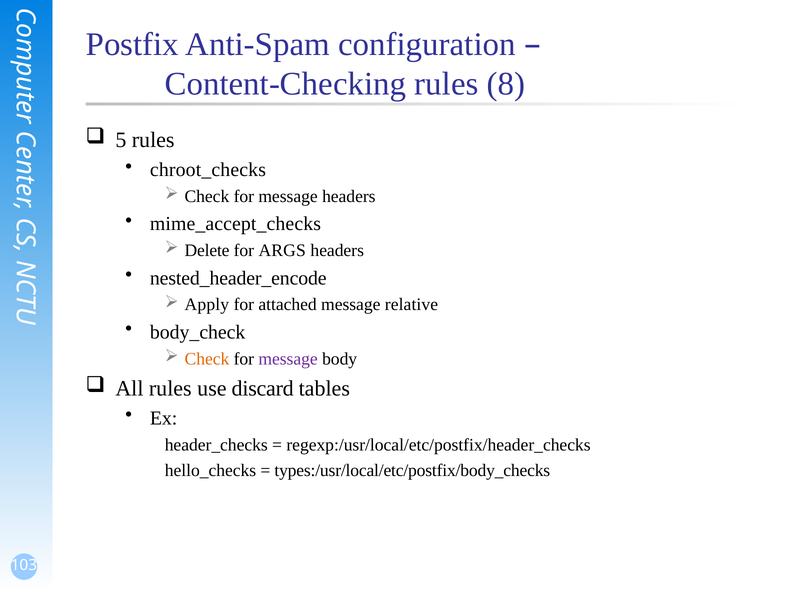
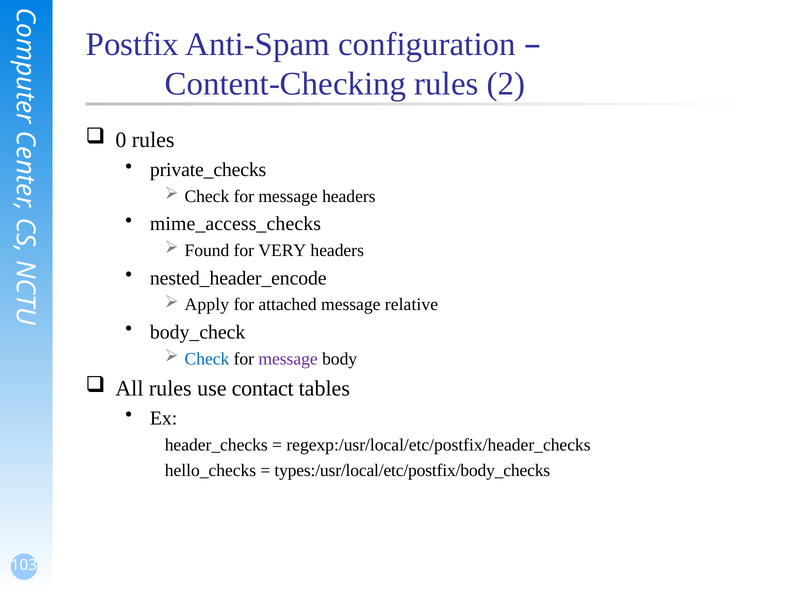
8: 8 -> 2 (506, 84)
5: 5 -> 0 (121, 140)
chroot_checks: chroot_checks -> private_checks (208, 170)
mime_accept_checks: mime_accept_checks -> mime_access_checks (235, 224)
Delete: Delete -> Found (207, 251)
ARGS: ARGS -> VERY (282, 251)
Check colour: orange -> blue (207, 359)
discard: discard -> contact (263, 388)
